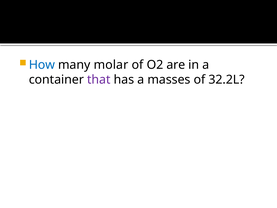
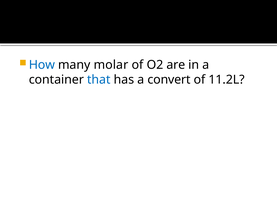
that colour: purple -> blue (99, 80)
masses: masses -> convert (169, 80)
32.2L: 32.2L -> 11.2L (227, 80)
